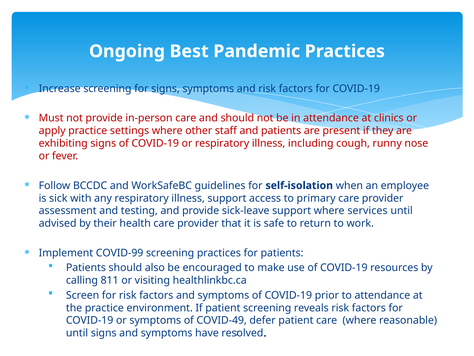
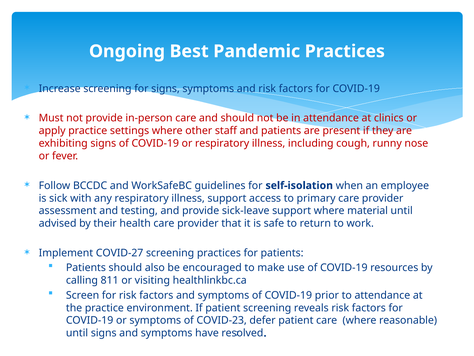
services: services -> material (368, 211)
COVID-99: COVID-99 -> COVID-27 (120, 253)
COVID-49: COVID-49 -> COVID-23 (222, 320)
